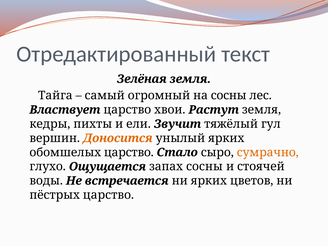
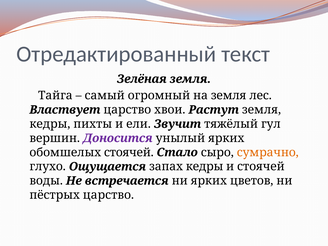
на сосны: сосны -> земля (229, 96)
Доносится colour: orange -> purple (118, 138)
обомшелых царство: царство -> стоячей (129, 152)
запах сосны: сосны -> кедры (205, 167)
